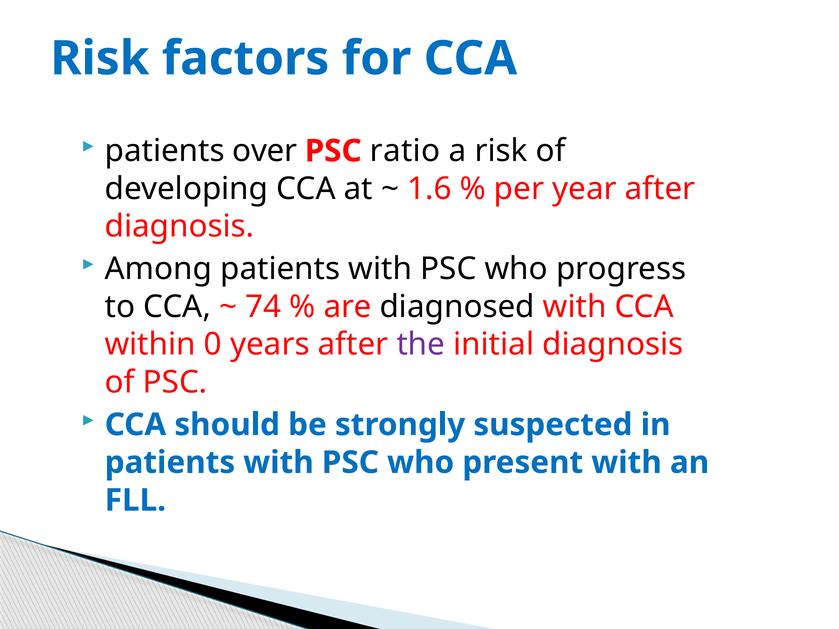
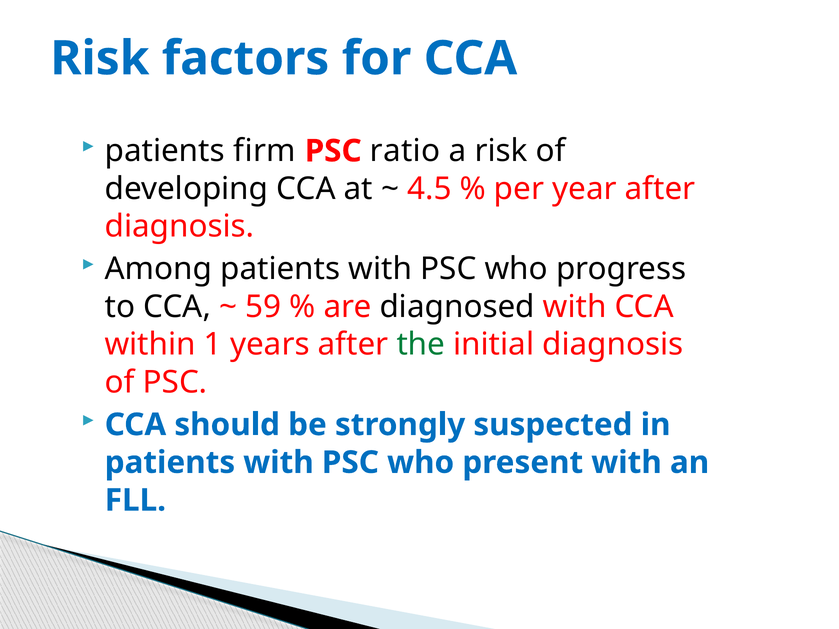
over: over -> firm (265, 151)
1.6: 1.6 -> 4.5 (429, 189)
74: 74 -> 59 (263, 307)
0: 0 -> 1 (213, 345)
the colour: purple -> green (421, 345)
